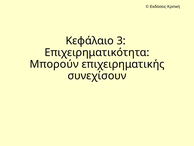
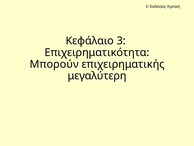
συνεχίσουν: συνεχίσουν -> μεγαλύτερη (97, 76)
